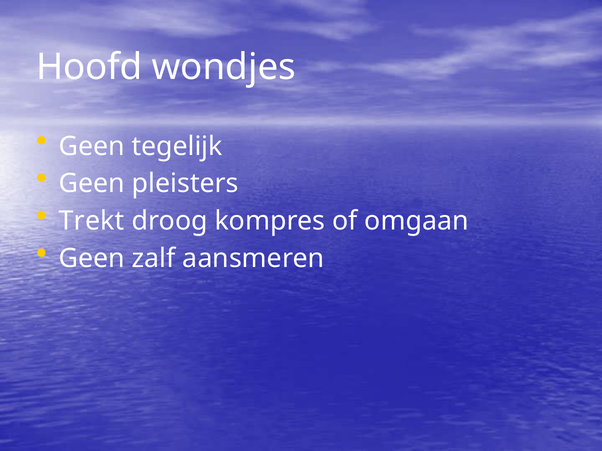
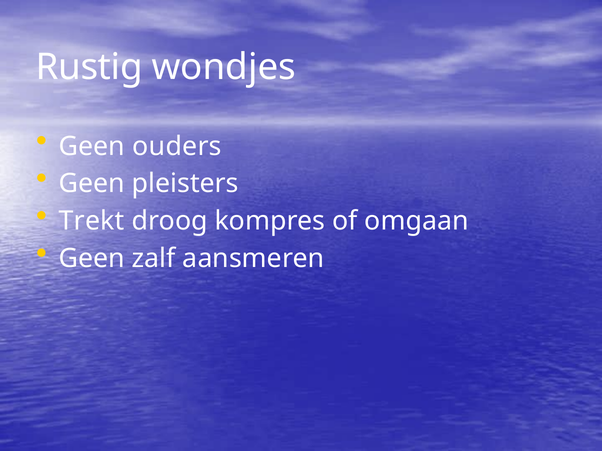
Hoofd: Hoofd -> Rustig (89, 67)
tegelijk: tegelijk -> ouders (177, 146)
